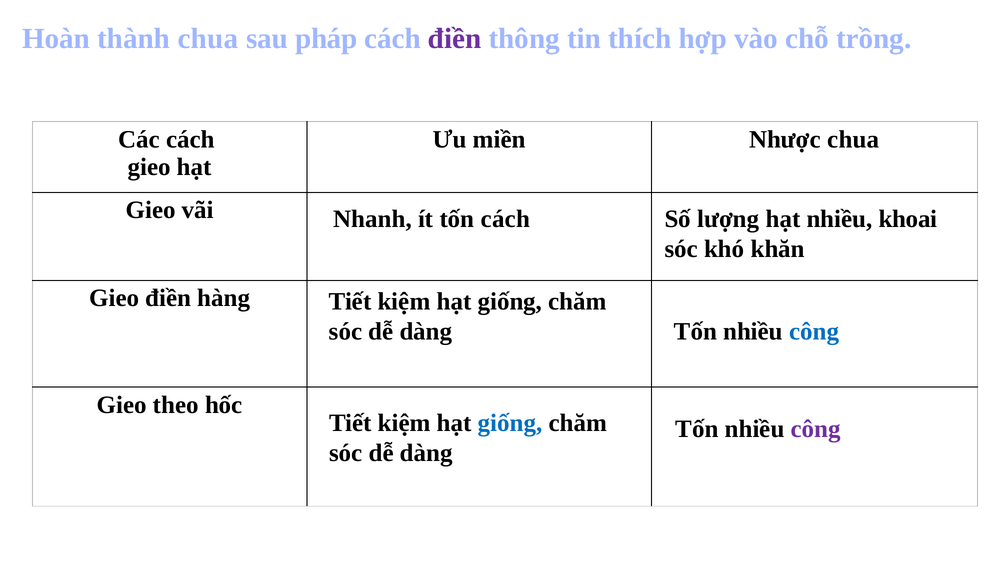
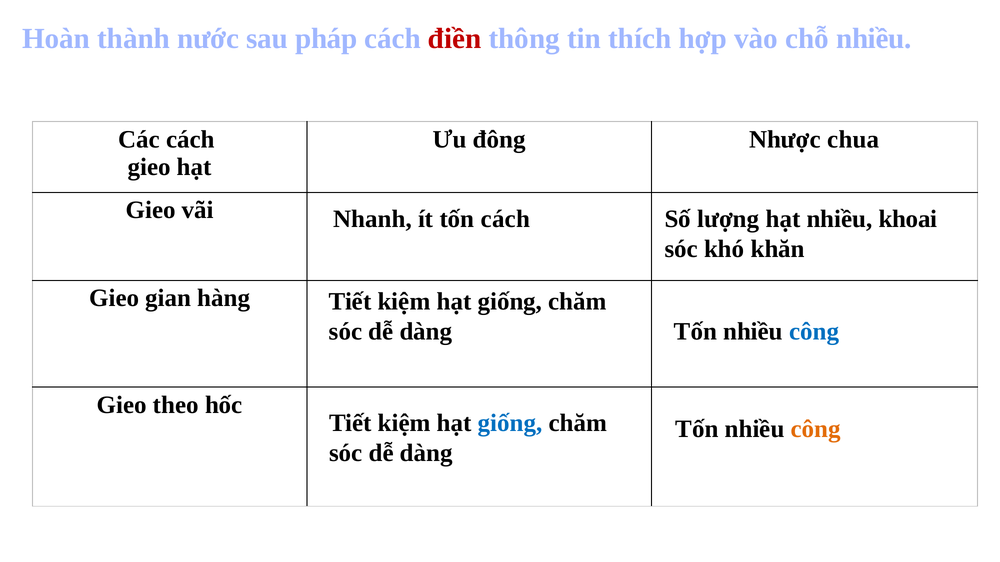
thành chua: chua -> nước (208, 39)
điền colour: purple -> red (455, 39)
chỗ trồng: trồng -> nhiều (874, 39)
miền: miền -> đông (499, 140)
Gieo điền: điền -> gian (168, 298)
công colour: purple -> orange (816, 430)
